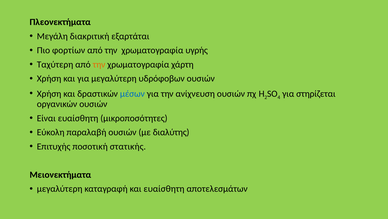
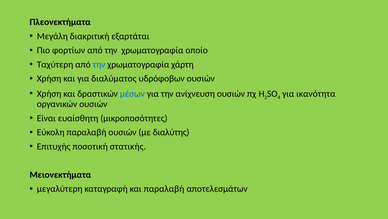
υγρής: υγρής -> οποίο (197, 50)
την colour: orange -> blue (99, 64)
για μεγαλύτερη: μεγαλύτερη -> διαλύματος (114, 78)
στηρίζεται: στηρίζεται -> ικανότητα (316, 94)
και ευαίσθητη: ευαίσθητη -> παραλαβή (164, 188)
